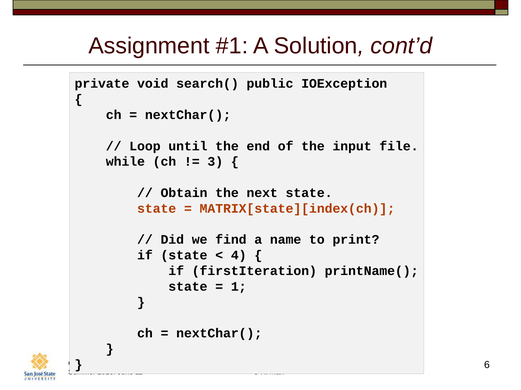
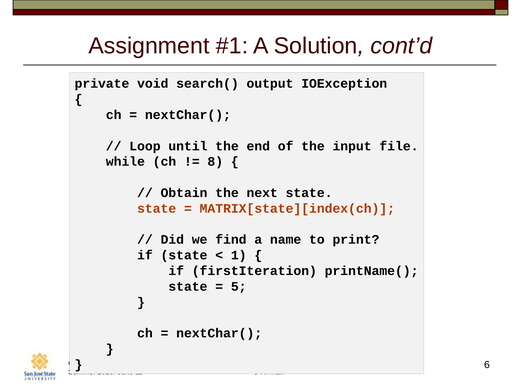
public: public -> output (270, 84)
3: 3 -> 8 (215, 162)
4: 4 -> 1 (239, 256)
1: 1 -> 5 (239, 287)
